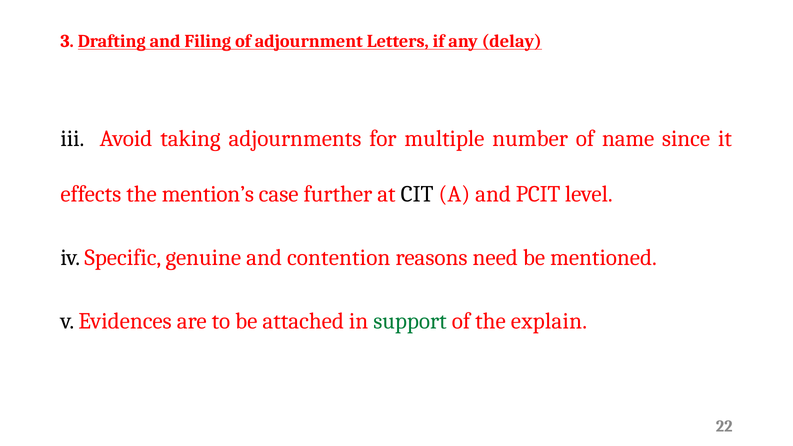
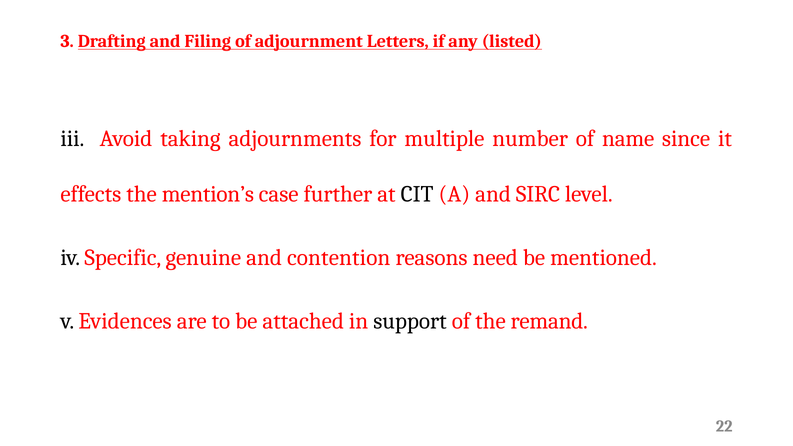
delay: delay -> listed (512, 41)
PCIT: PCIT -> SIRC (538, 194)
support colour: green -> black (410, 321)
explain: explain -> remand (549, 321)
